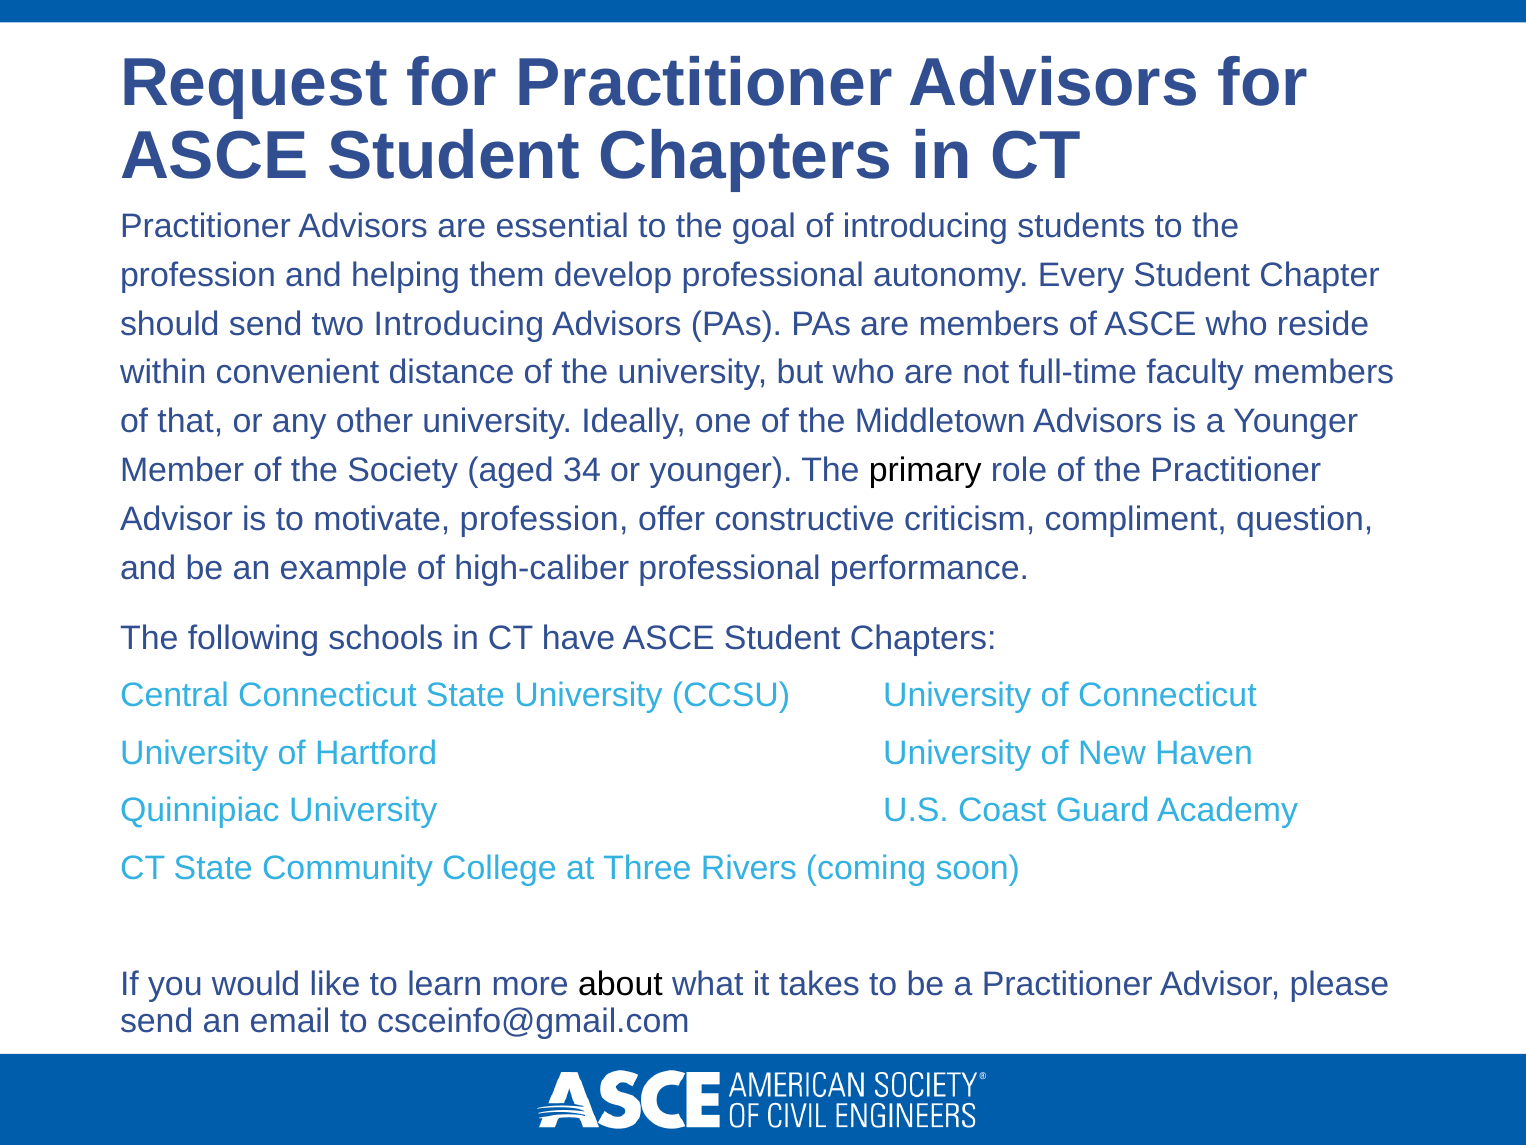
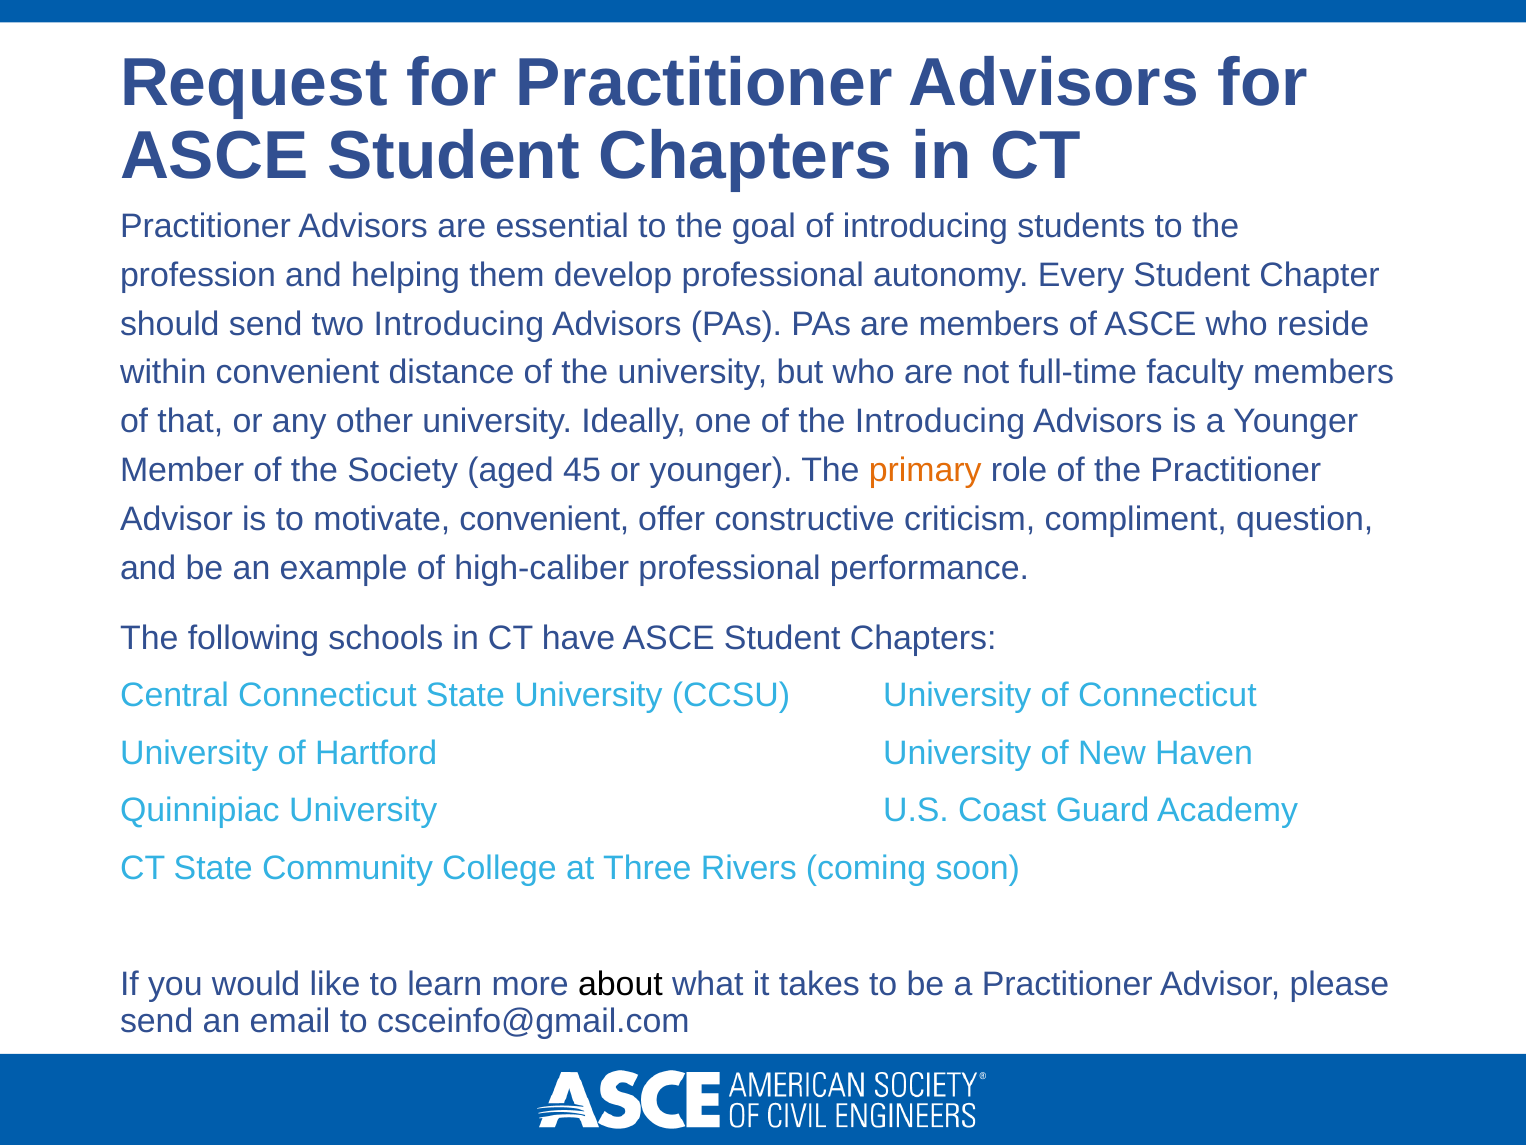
the Middletown: Middletown -> Introducing (940, 421)
34: 34 -> 45 (582, 470)
primary colour: black -> orange (925, 470)
motivate profession: profession -> convenient (544, 519)
